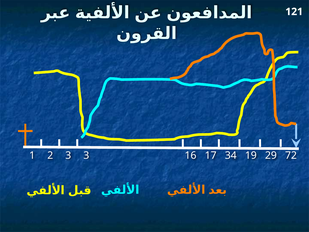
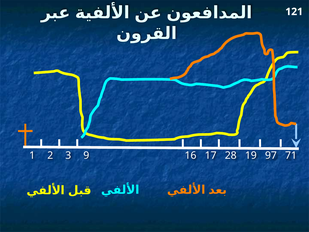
3 3: 3 -> 9 (86, 155)
34: 34 -> 28 (231, 155)
29: 29 -> 97 (271, 155)
72: 72 -> 71 (291, 155)
